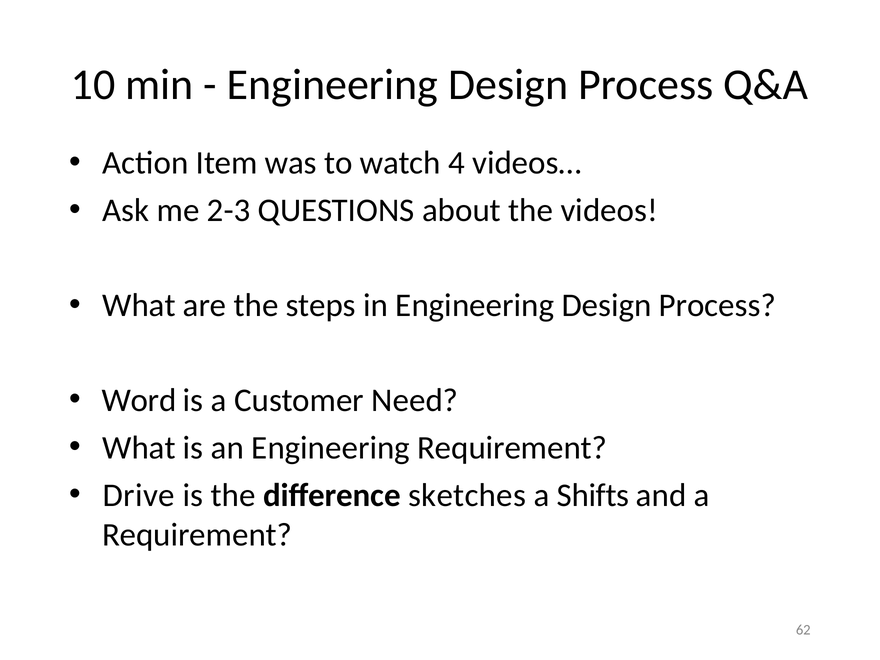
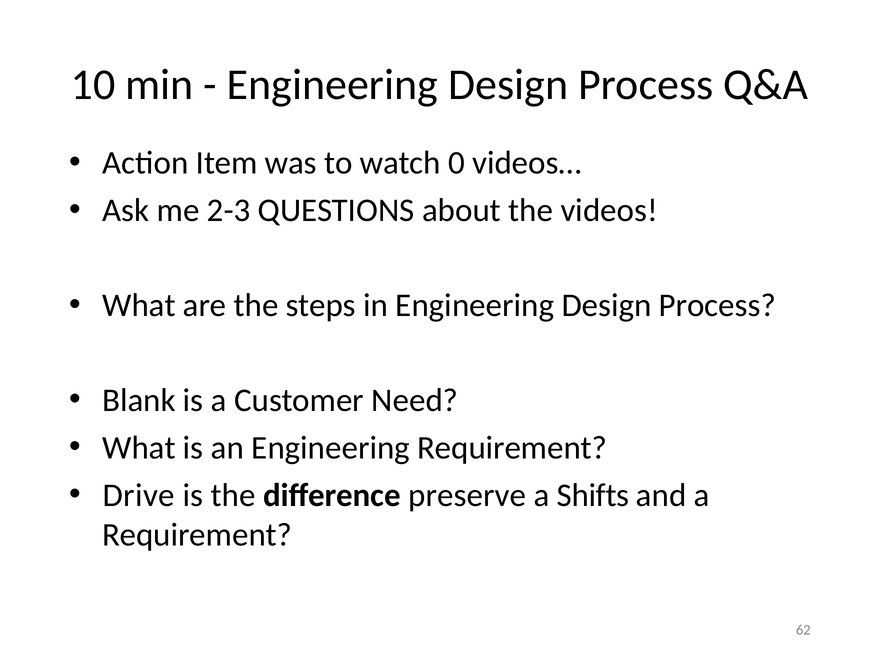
4: 4 -> 0 (456, 163)
Word: Word -> Blank (139, 400)
sketches: sketches -> preserve (467, 495)
